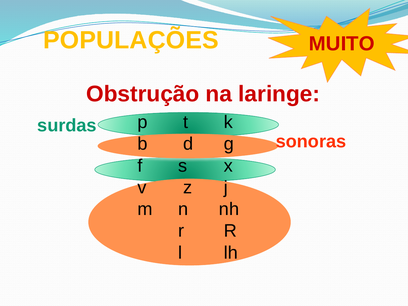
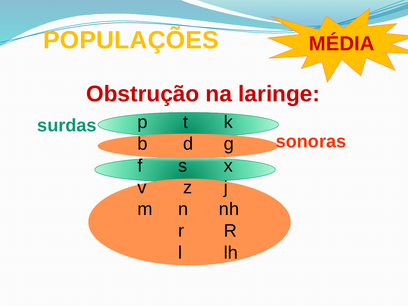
MUITO: MUITO -> MÉDIA (342, 44)
